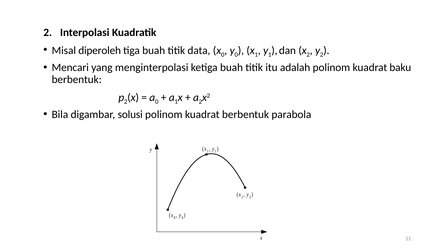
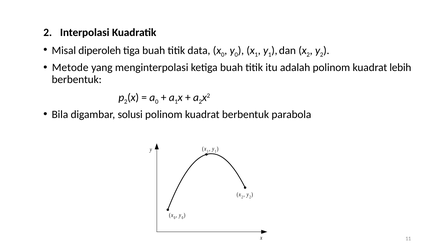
Mencari: Mencari -> Metode (70, 68)
baku: baku -> lebih (400, 68)
